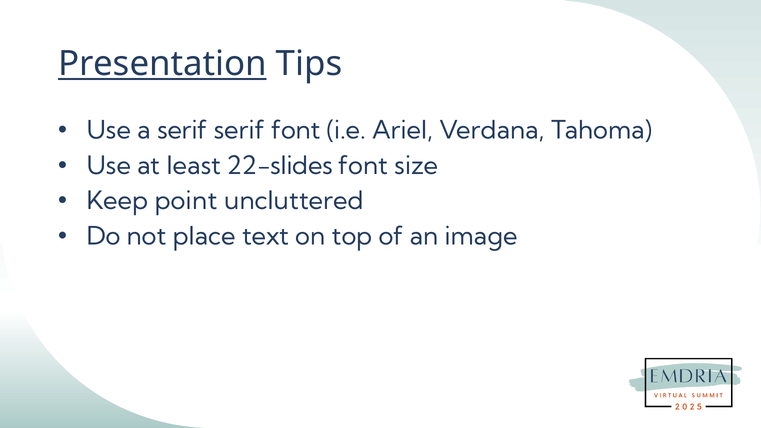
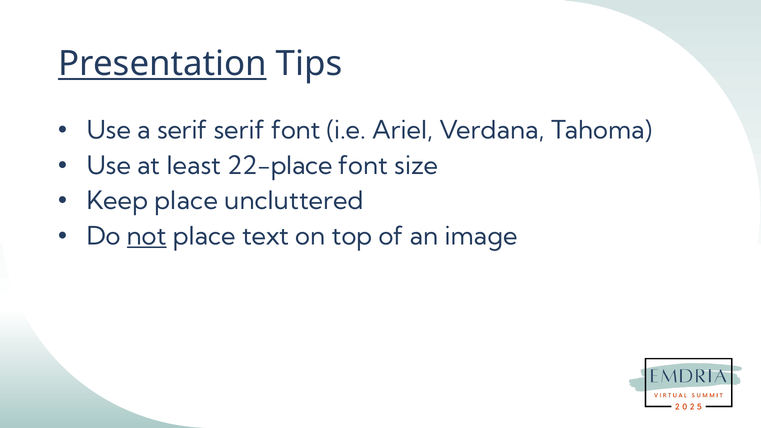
22-slides: 22-slides -> 22-place (280, 166)
Keep point: point -> place (186, 201)
not underline: none -> present (147, 236)
